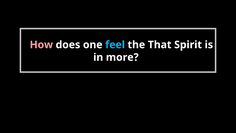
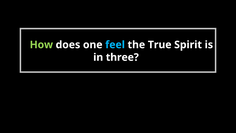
How colour: pink -> light green (41, 45)
That: That -> True (160, 45)
more: more -> three (122, 57)
